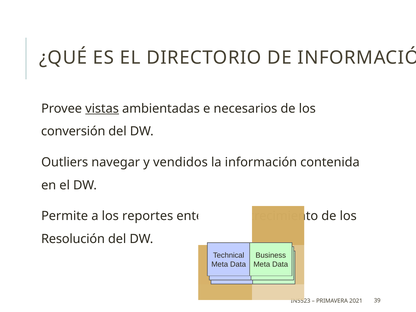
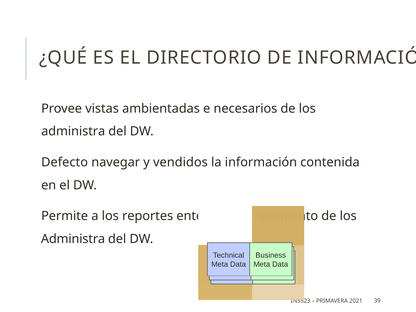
vistas underline: present -> none (102, 109)
conversión: conversión -> administra (73, 131)
Outliers: Outliers -> Defecto (65, 162)
Resolución: Resolución -> Administra (73, 239)
